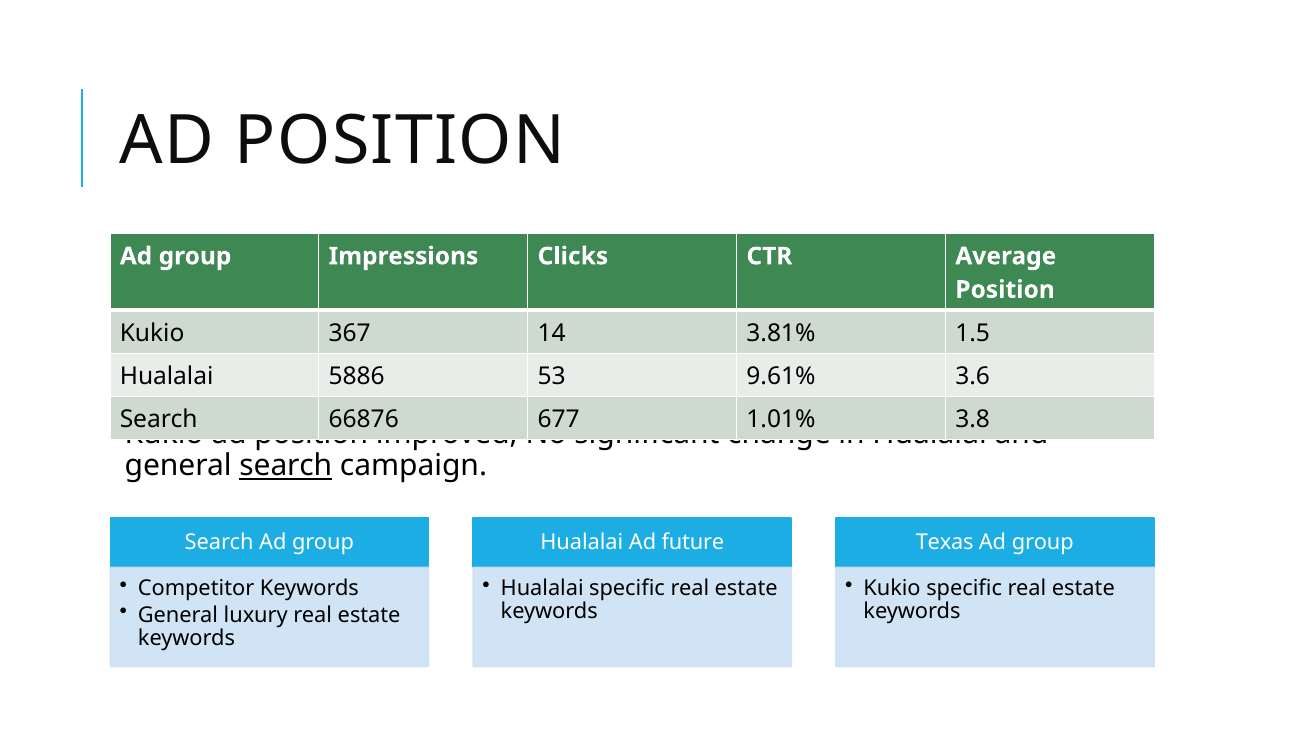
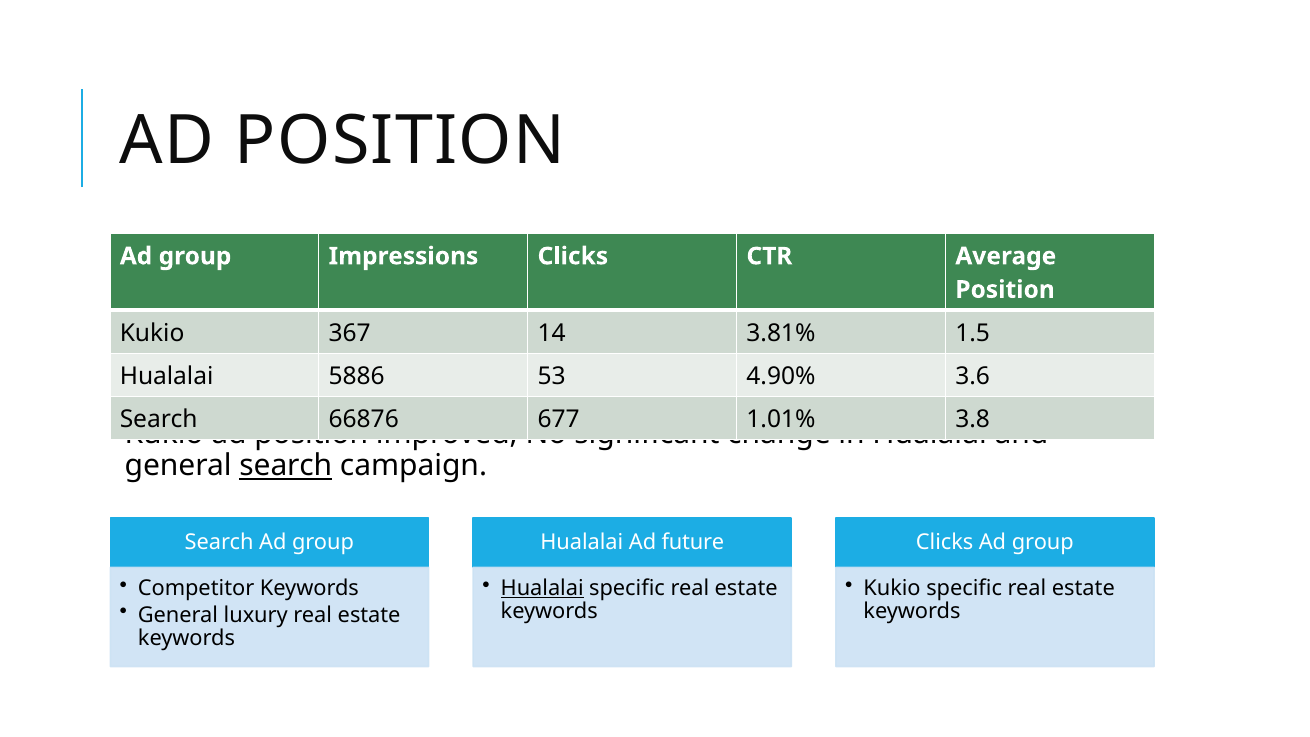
9.61%: 9.61% -> 4.90% (781, 376)
Texas: Texas -> Clicks (945, 542)
Hualalai underline: none -> present (542, 588)
